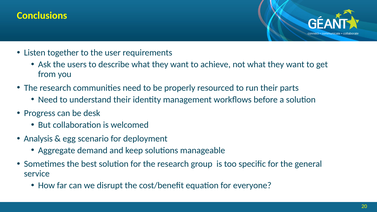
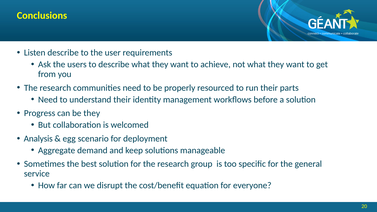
Listen together: together -> describe (63, 53)
be desk: desk -> they (92, 113)
